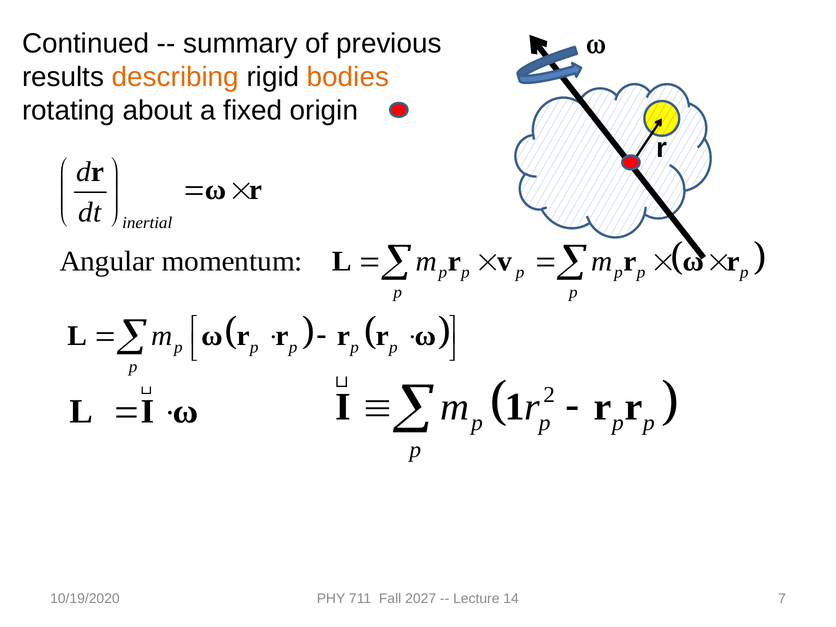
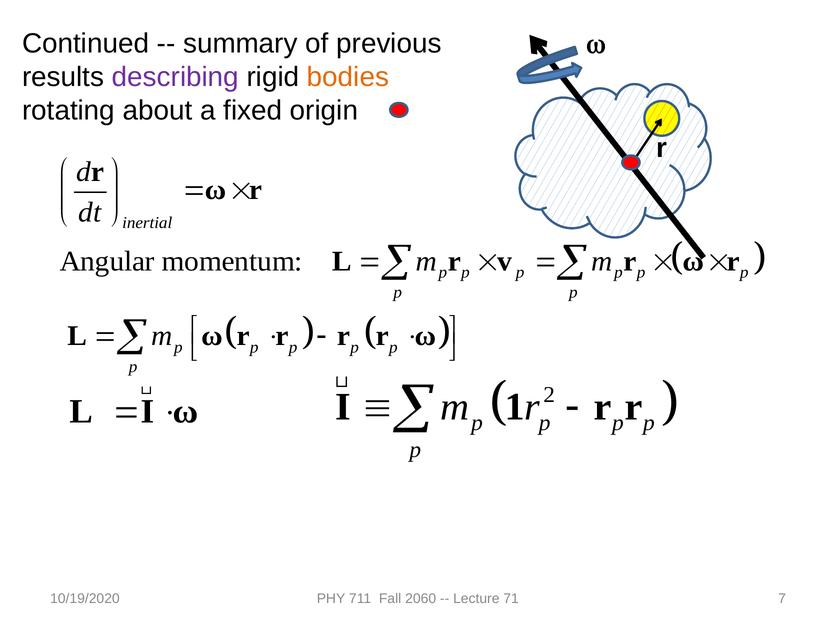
describing colour: orange -> purple (175, 77)
2027: 2027 -> 2060 (421, 599)
14: 14 -> 71 (511, 599)
